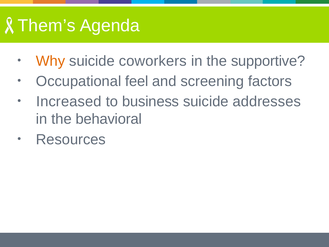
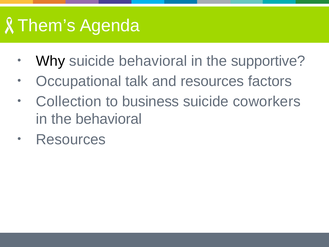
Why colour: orange -> black (51, 61)
suicide coworkers: coworkers -> behavioral (153, 61)
feel: feel -> talk (137, 81)
and screening: screening -> resources (212, 81)
Increased: Increased -> Collection (69, 101)
addresses: addresses -> coworkers (267, 101)
